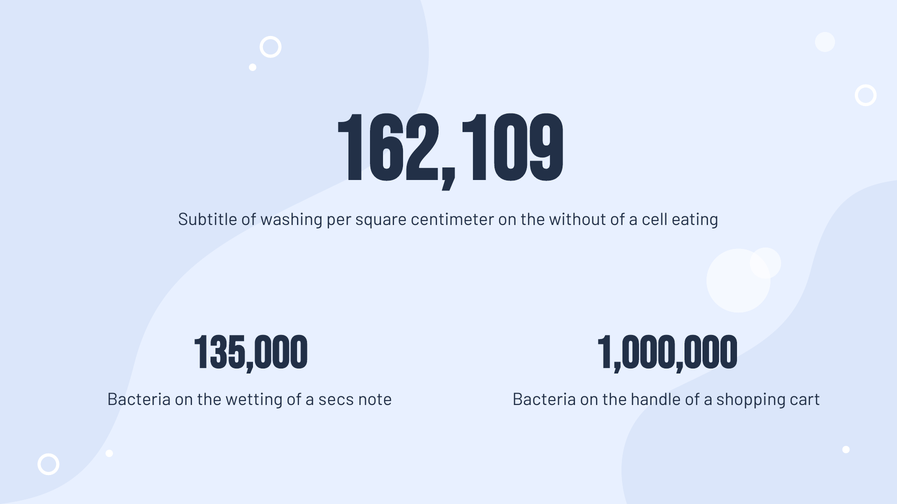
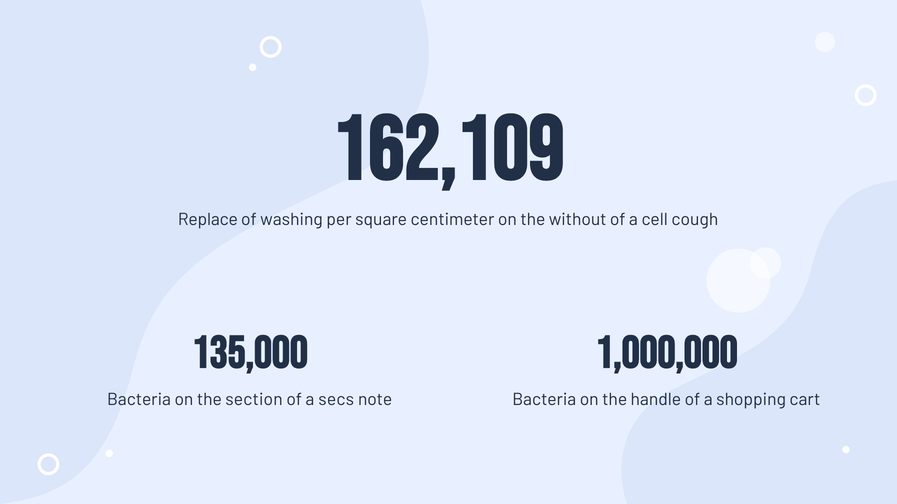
Subtitle: Subtitle -> Replace (208, 220)
eating: eating -> cough (695, 220)
wetting: wetting -> section (254, 400)
